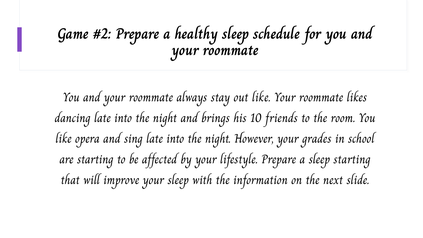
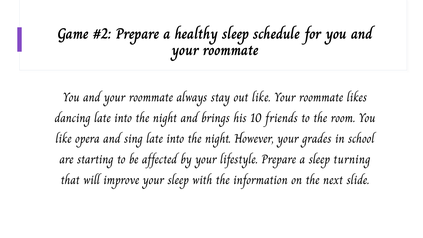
sleep starting: starting -> turning (352, 159)
